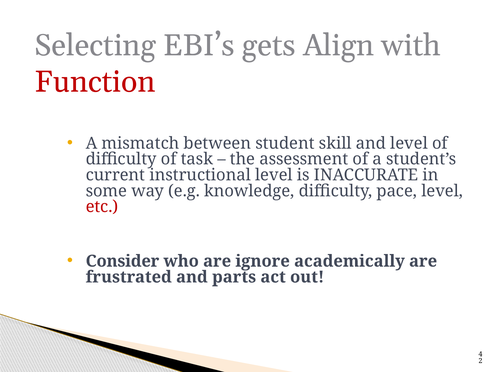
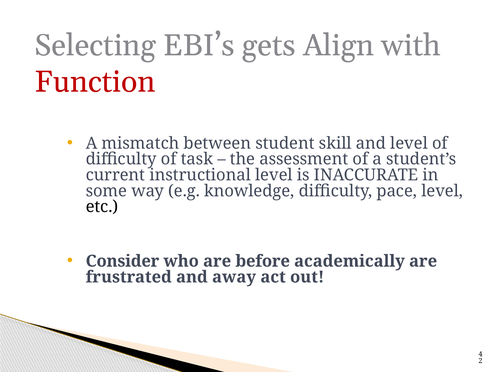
etc colour: red -> black (102, 207)
ignore: ignore -> before (263, 261)
parts: parts -> away (234, 277)
